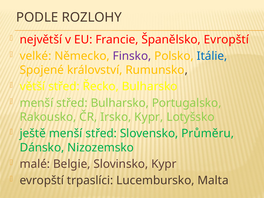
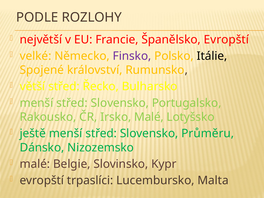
Itálie colour: blue -> black (212, 56)
Bulharsko: Bulharsko -> Slovensko (120, 103)
Irsko Kypr: Kypr -> Malé (149, 117)
